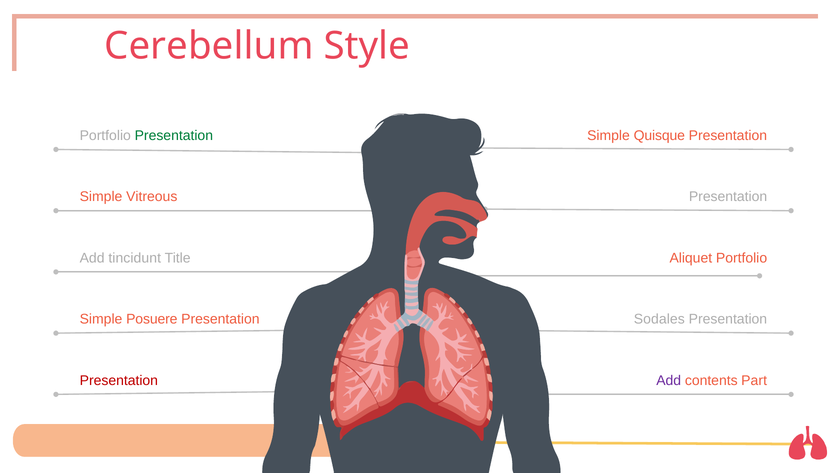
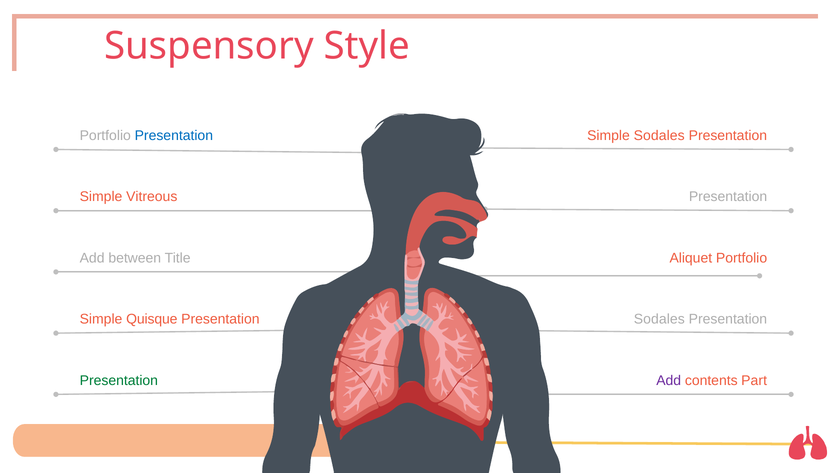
Cerebellum: Cerebellum -> Suspensory (209, 46)
Presentation colour: green -> blue (174, 135)
Simple Quisque: Quisque -> Sodales (659, 135)
tincidunt: tincidunt -> between (135, 258)
Posuere: Posuere -> Quisque (152, 319)
Presentation colour: red -> green (119, 380)
